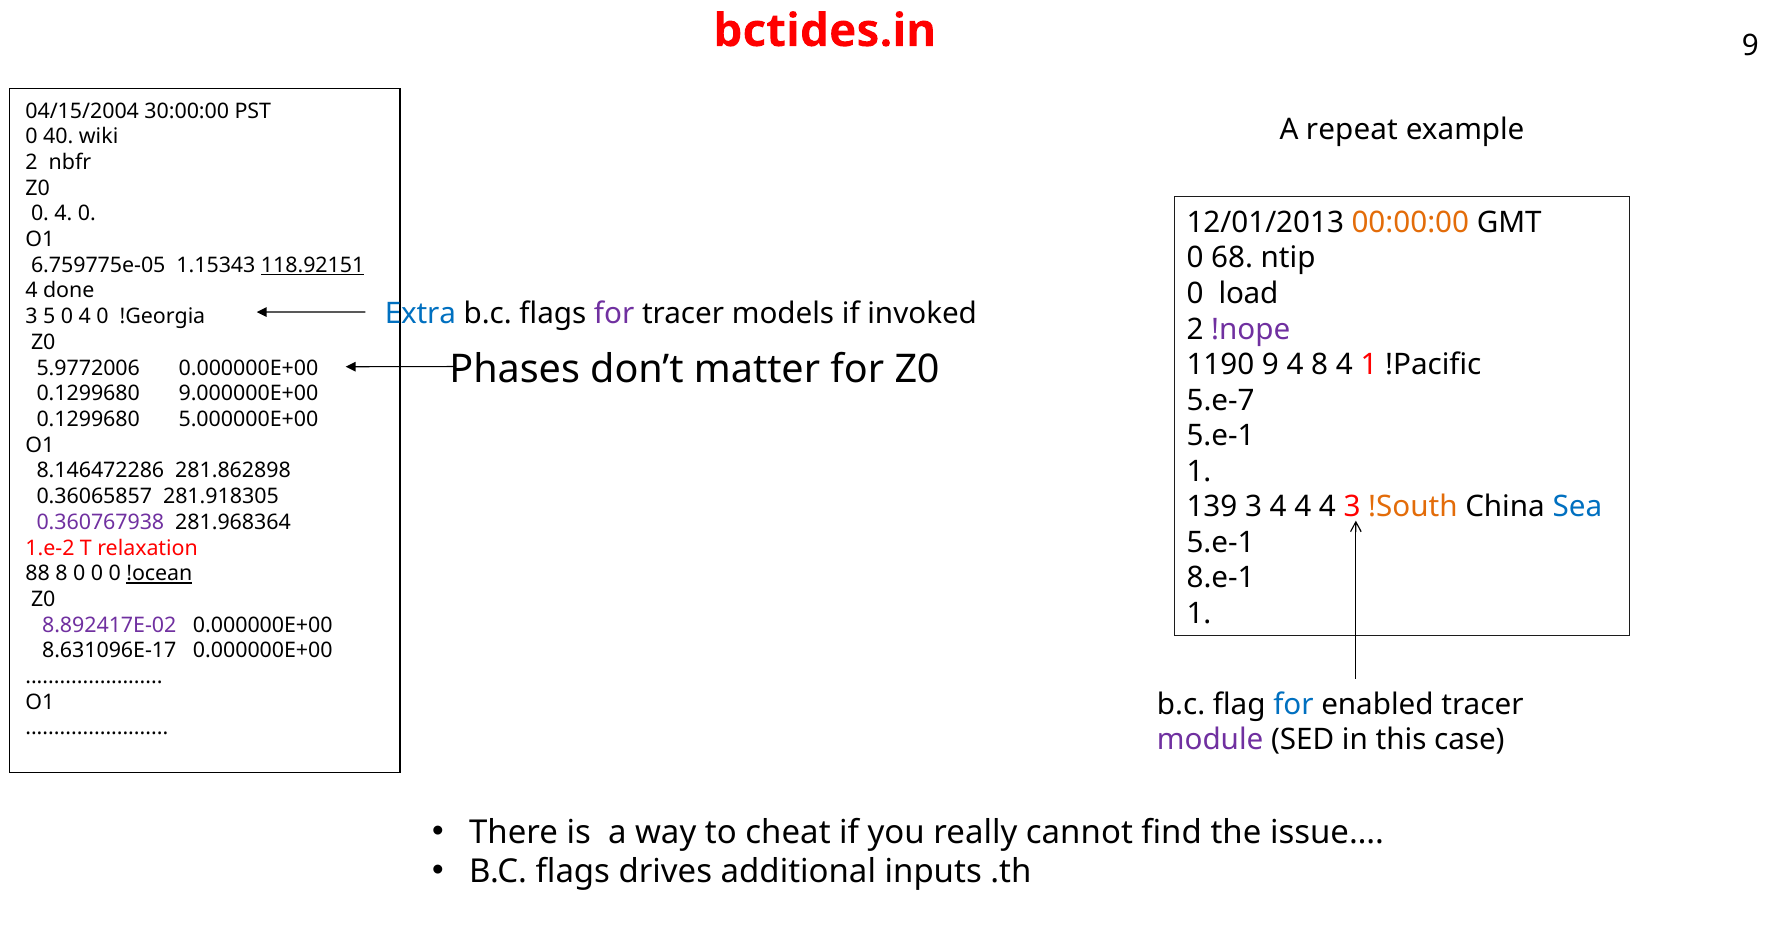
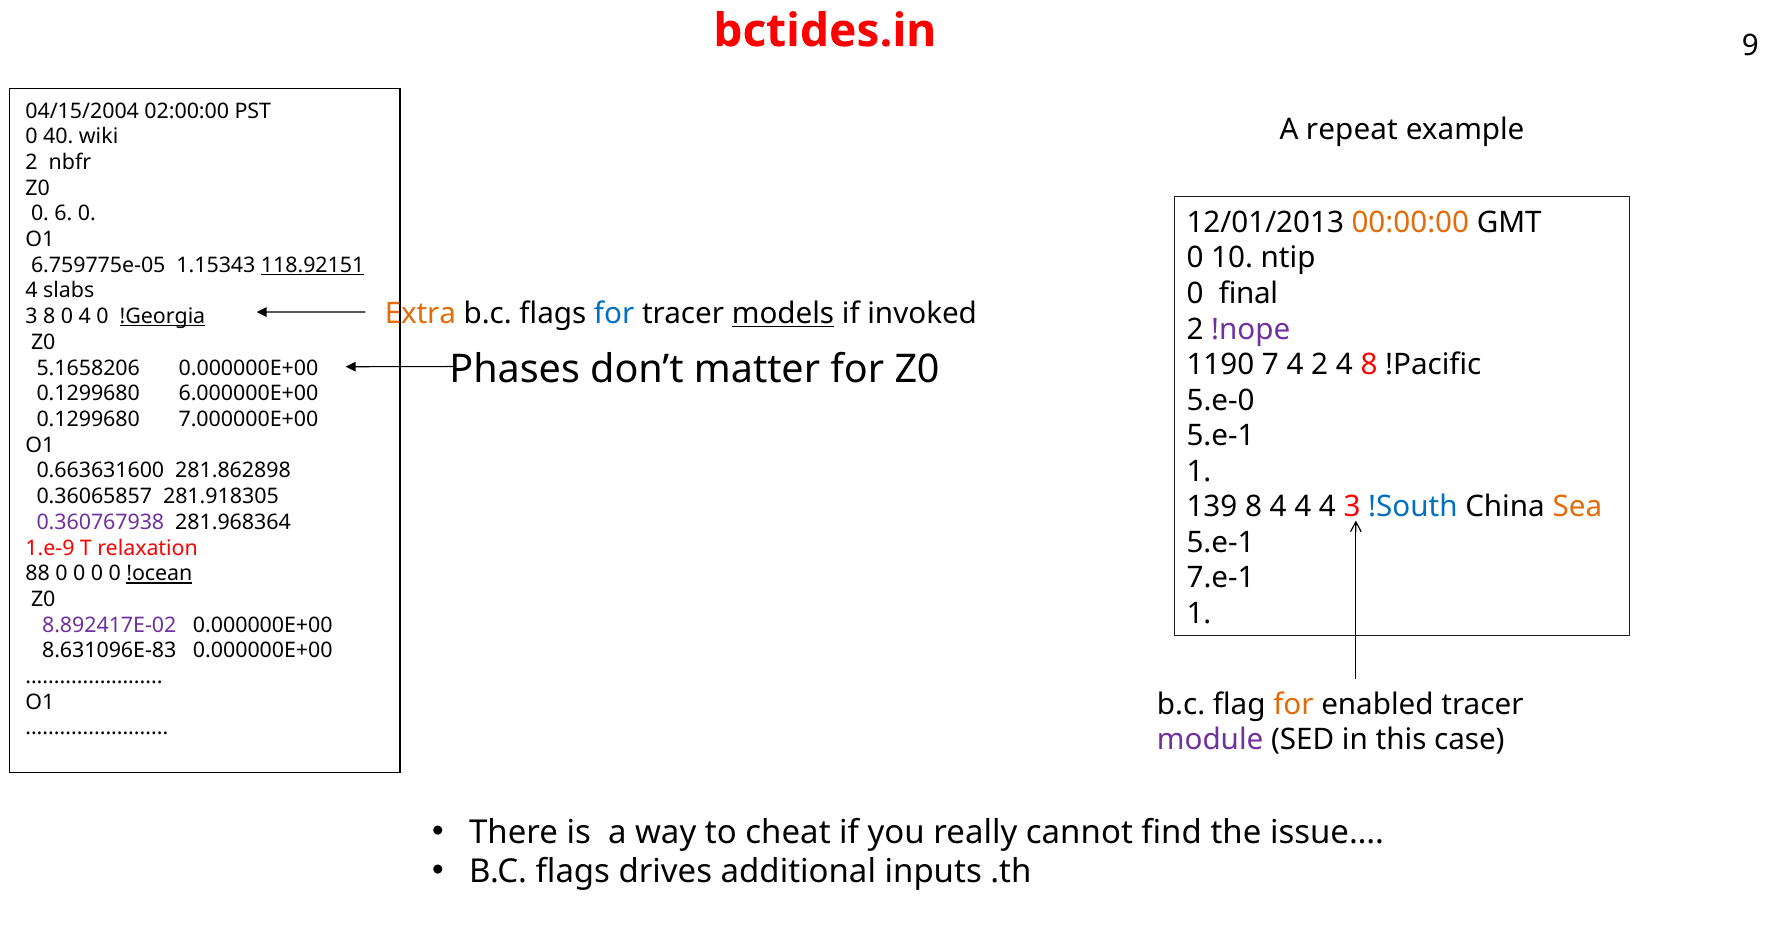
30:00:00: 30:00:00 -> 02:00:00 (187, 111)
4: 4 -> 6 (63, 214)
68: 68 -> 10 (1232, 258)
done: done -> slabs (69, 291)
load: load -> final (1248, 294)
Extra colour: blue -> orange (420, 314)
for colour: purple -> blue (614, 314)
models underline: none -> present (783, 314)
3 5: 5 -> 8 (49, 317)
!Georgia underline: none -> present (162, 317)
1190 9: 9 -> 7 (1270, 365)
4 8: 8 -> 2 (1320, 365)
4 1: 1 -> 8 (1369, 365)
5.9772006: 5.9772006 -> 5.1658206 (88, 368)
9.000000E+00: 9.000000E+00 -> 6.000000E+00 (248, 394)
5.e-7: 5.e-7 -> 5.e-0 (1221, 401)
5.000000E+00: 5.000000E+00 -> 7.000000E+00 (248, 420)
8.146472286: 8.146472286 -> 0.663631600 (100, 471)
139 3: 3 -> 8 (1254, 507)
!South colour: orange -> blue (1413, 507)
Sea colour: blue -> orange (1577, 507)
1.e-2: 1.e-2 -> 1.e-9 (50, 548)
88 8: 8 -> 0 (61, 574)
8.e-1: 8.e-1 -> 7.e-1 (1221, 578)
8.631096E-17: 8.631096E-17 -> 8.631096E-83 (109, 651)
for colour: blue -> orange (1293, 705)
